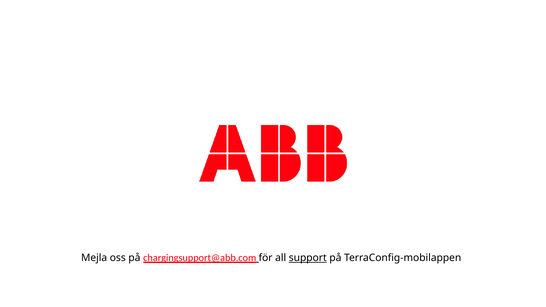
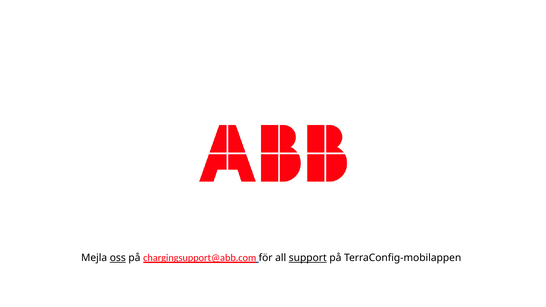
oss underline: none -> present (118, 258)
